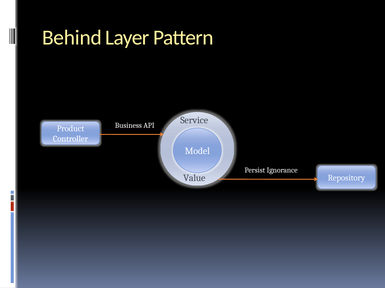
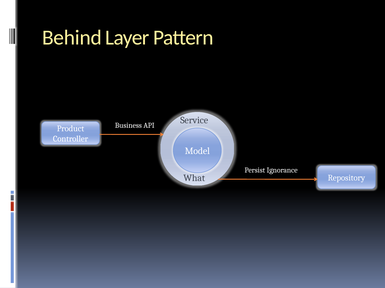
Value: Value -> What (194, 178)
